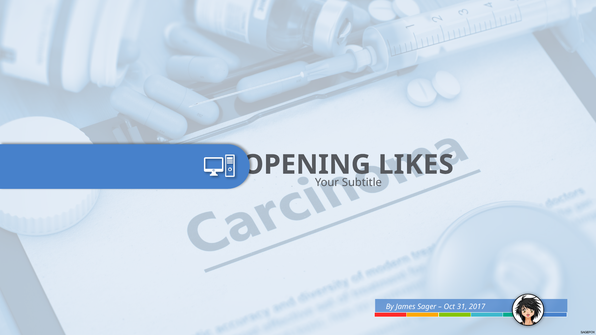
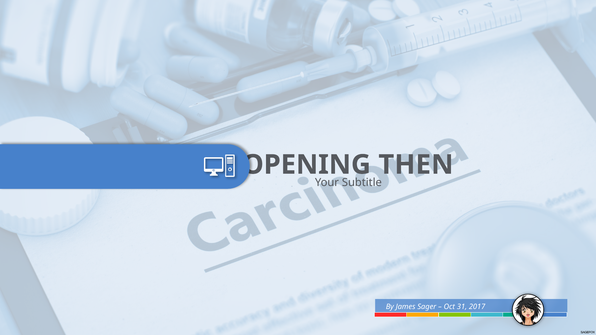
LIKES: LIKES -> THEN (416, 165)
